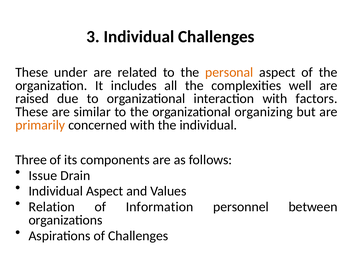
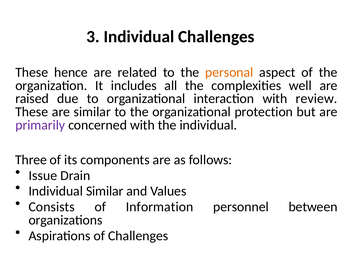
under: under -> hence (71, 72)
factors: factors -> review (317, 99)
organizing: organizing -> protection (264, 112)
primarily colour: orange -> purple (40, 125)
Individual Aspect: Aspect -> Similar (105, 191)
Relation: Relation -> Consists (52, 207)
